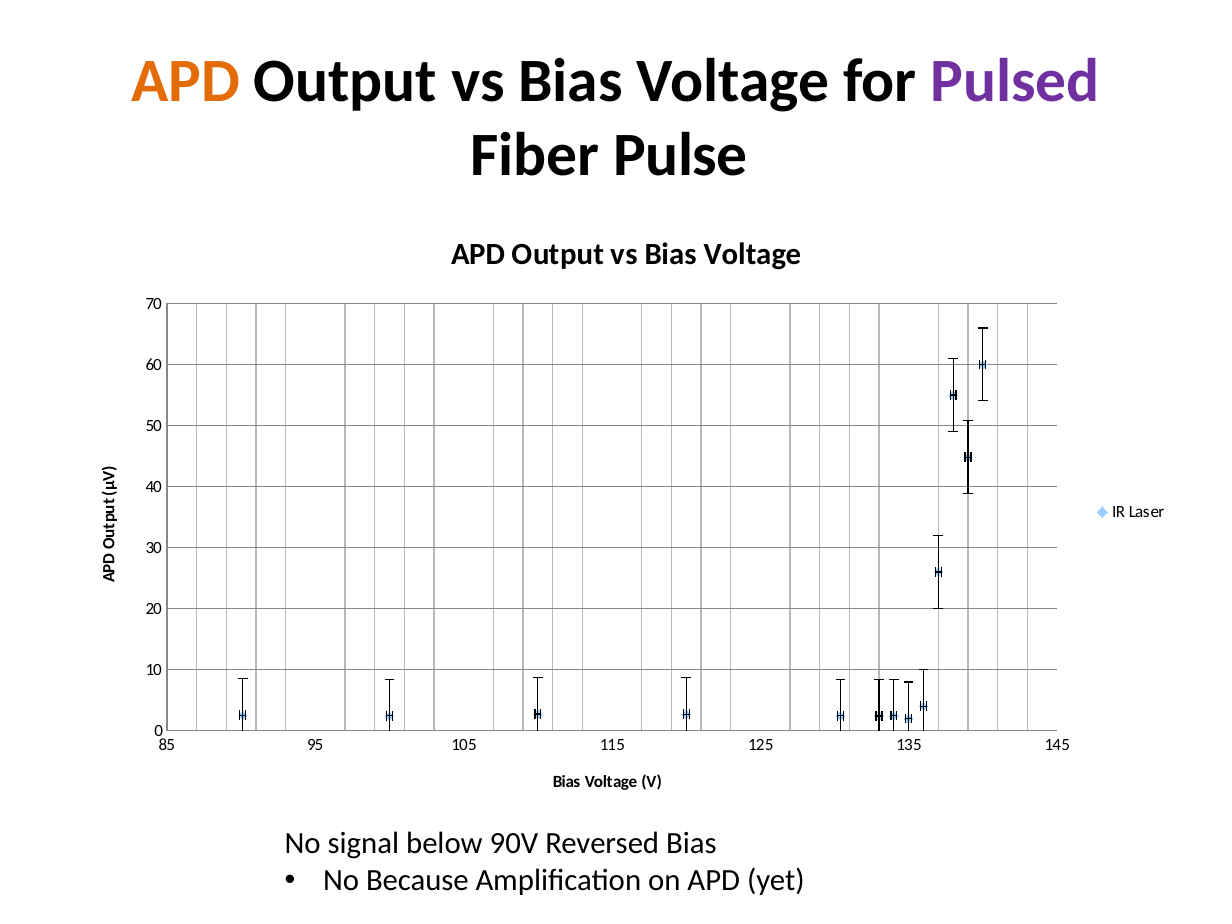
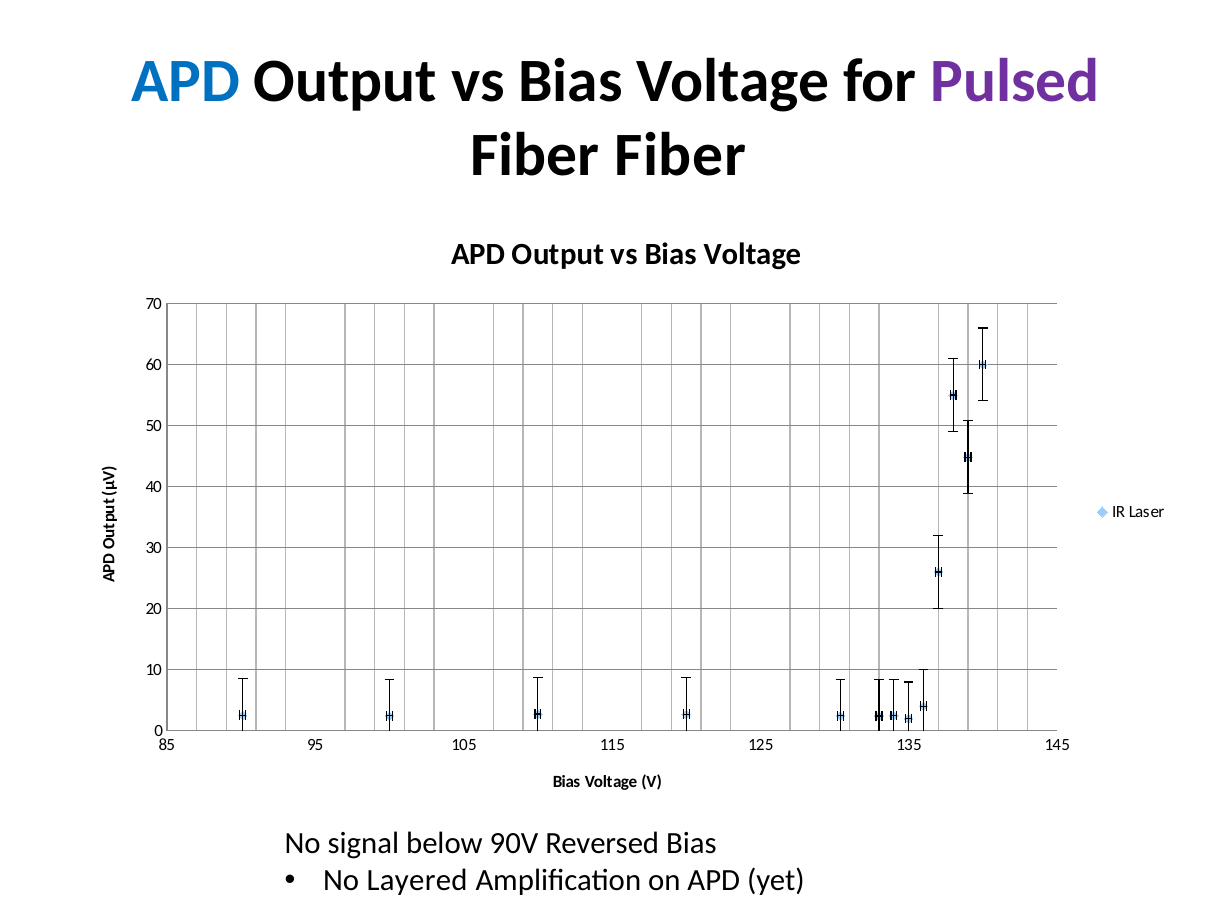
APD colour: orange -> blue (186, 81)
Fiber Pulse: Pulse -> Fiber (680, 155)
Because: Because -> Layered (417, 881)
